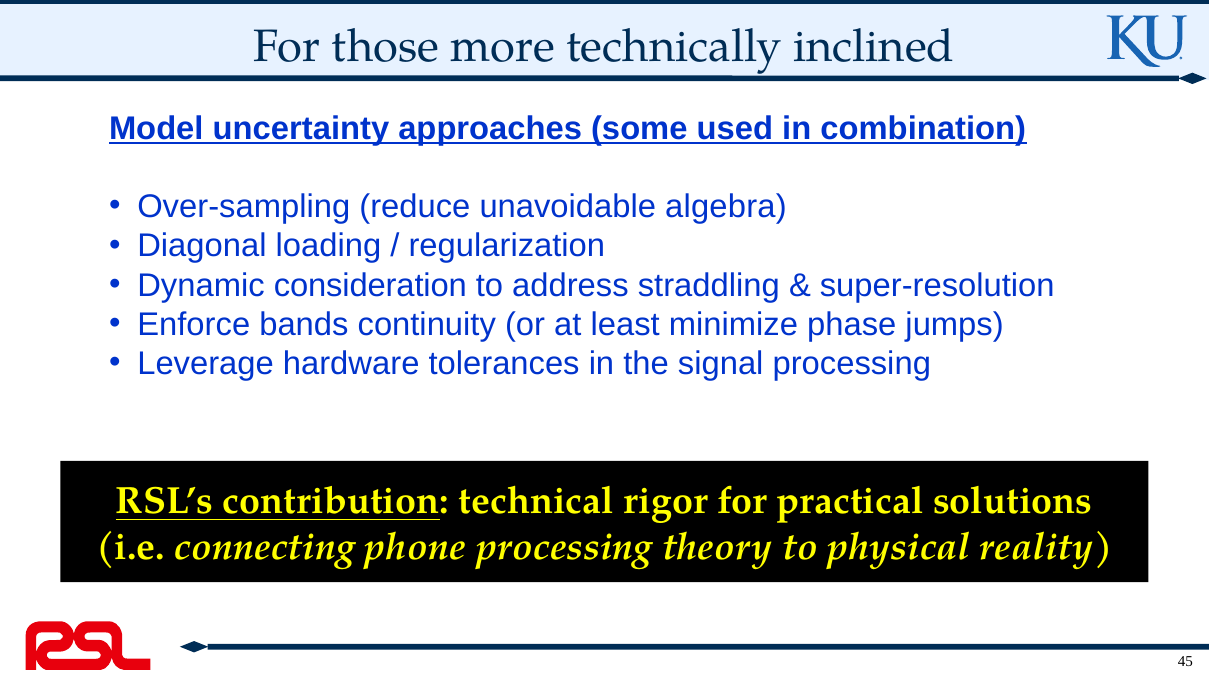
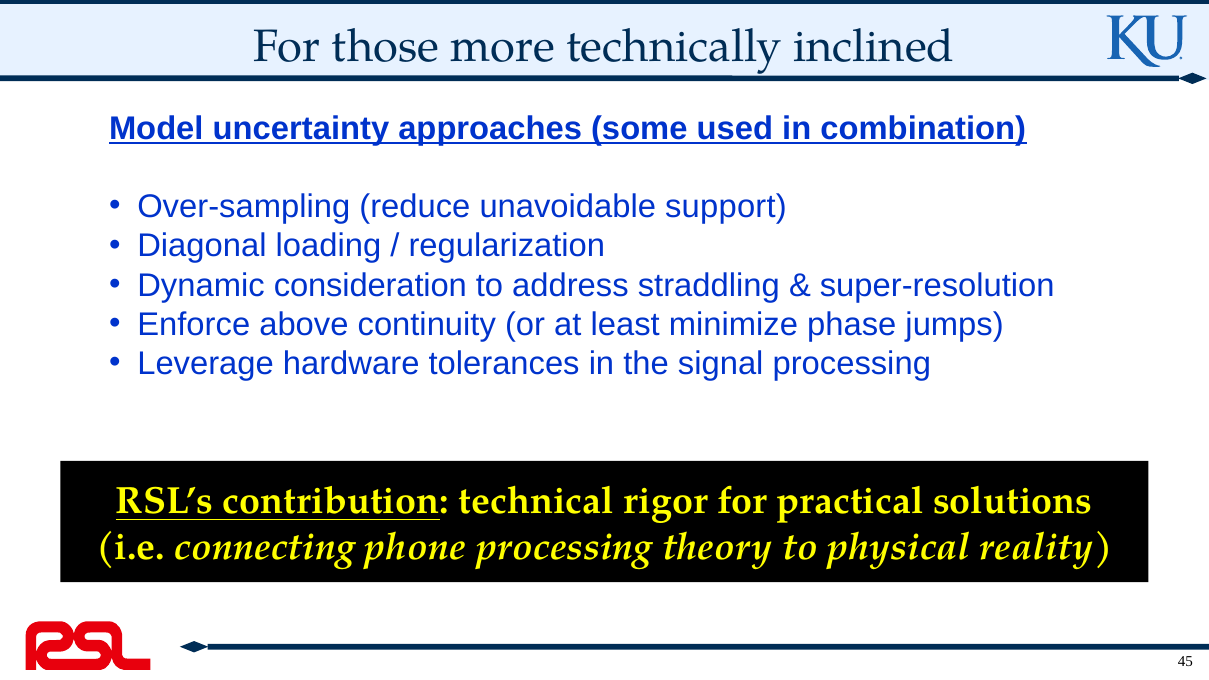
algebra: algebra -> support (726, 207)
bands: bands -> above (304, 325)
